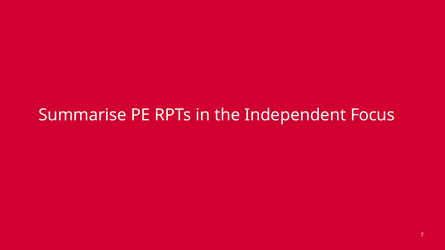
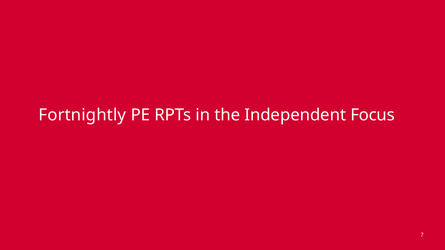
Summarise: Summarise -> Fortnightly (82, 115)
